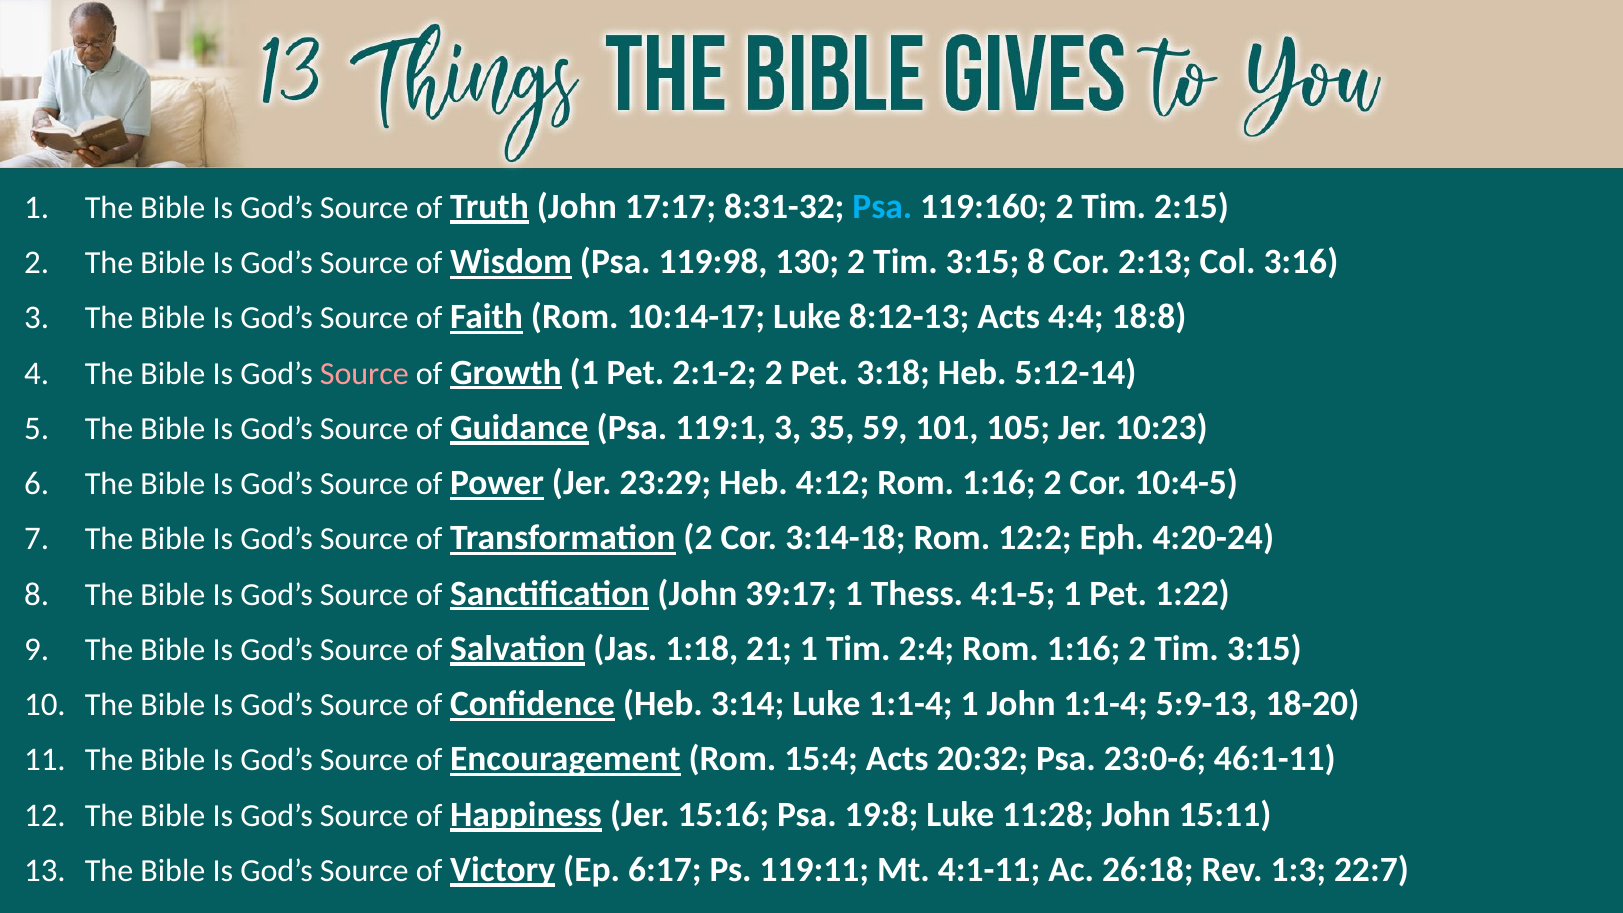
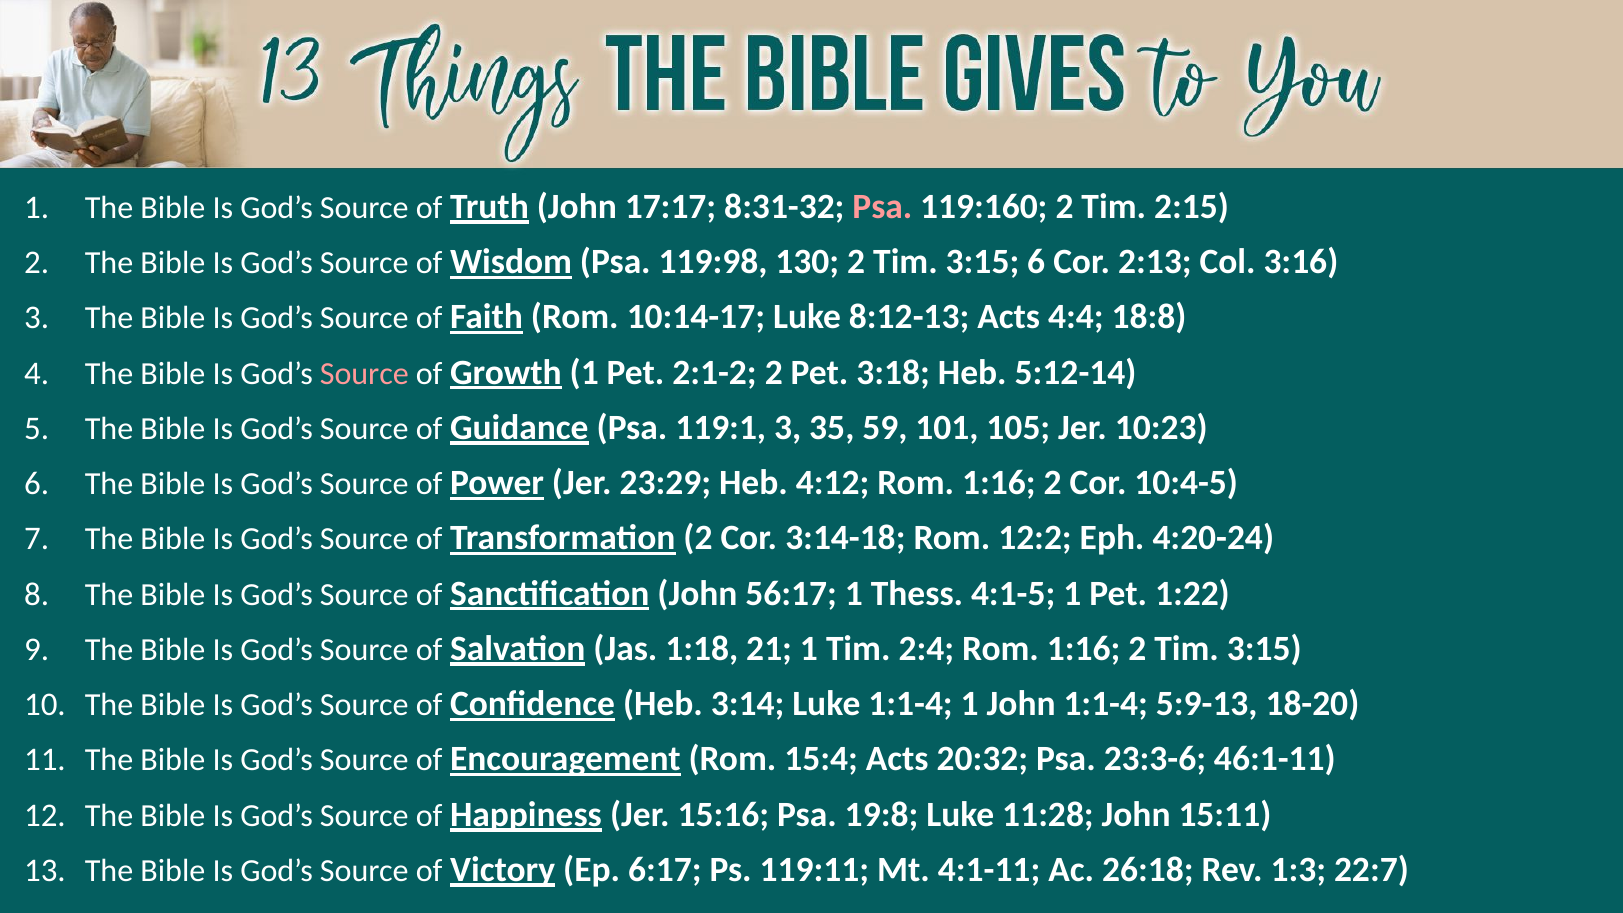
Psa colour: light blue -> pink (882, 207)
3:15 8: 8 -> 6 (1036, 262)
39:17: 39:17 -> 56:17 (791, 593)
23:0-6: 23:0-6 -> 23:3-6 (1155, 759)
